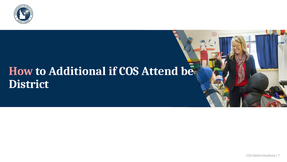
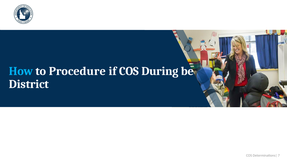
How colour: pink -> light blue (21, 71)
Additional: Additional -> Procedure (77, 71)
Attend: Attend -> During (160, 71)
